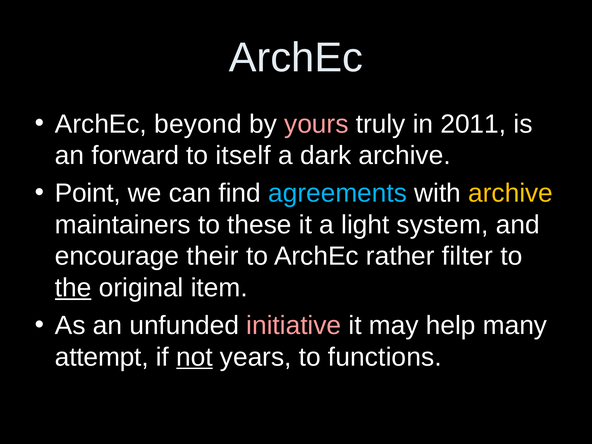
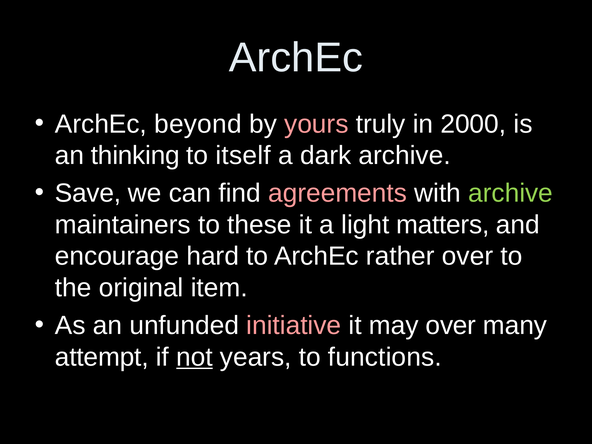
2011: 2011 -> 2000 (473, 124)
forward: forward -> thinking (135, 156)
Point: Point -> Save (88, 193)
agreements colour: light blue -> pink (338, 193)
archive colour: yellow -> light green (511, 193)
system: system -> matters (443, 225)
their: their -> hard (213, 256)
rather filter: filter -> over (468, 256)
the underline: present -> none (73, 288)
may help: help -> over (451, 325)
